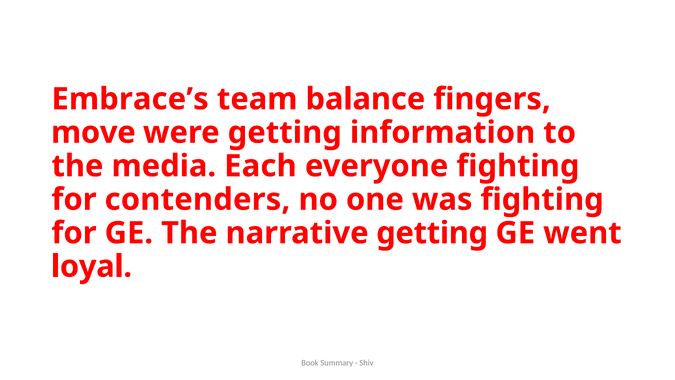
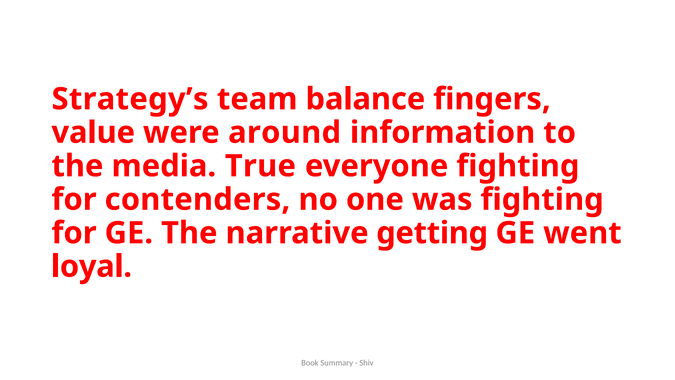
Embrace’s: Embrace’s -> Strategy’s (130, 99)
move: move -> value (93, 132)
were getting: getting -> around (285, 132)
Each: Each -> True (260, 166)
